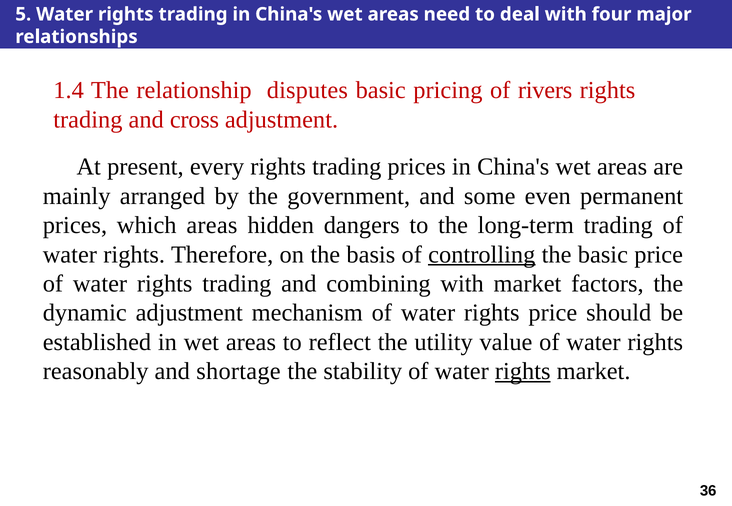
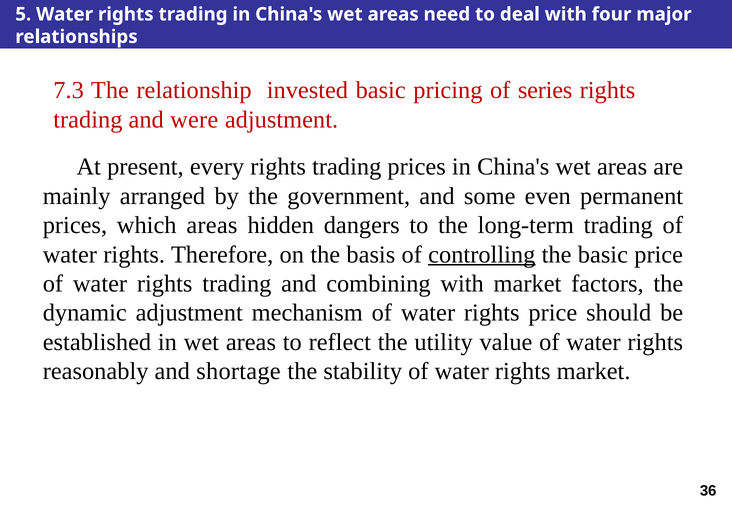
1.4: 1.4 -> 7.3 (69, 90)
disputes: disputes -> invested (307, 90)
rivers: rivers -> series (545, 90)
cross: cross -> were (194, 120)
rights underline: present -> none (523, 372)
